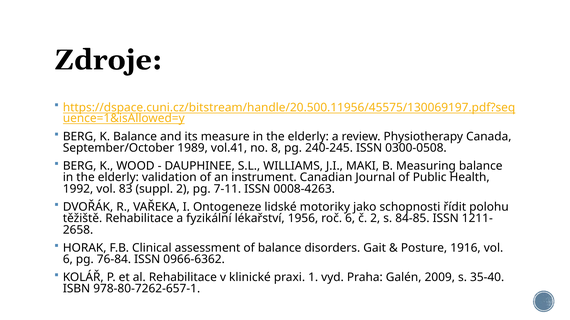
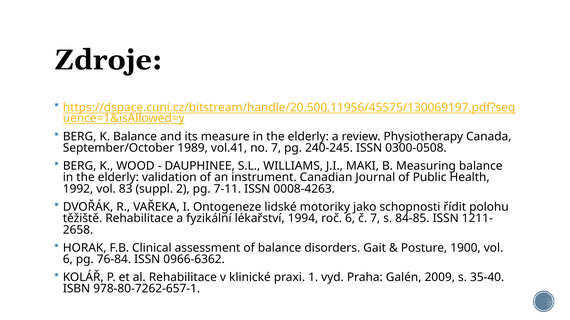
no 8: 8 -> 7 (276, 148)
1956: 1956 -> 1994 (303, 219)
č 2: 2 -> 7 (375, 219)
1916: 1916 -> 1900 (465, 248)
